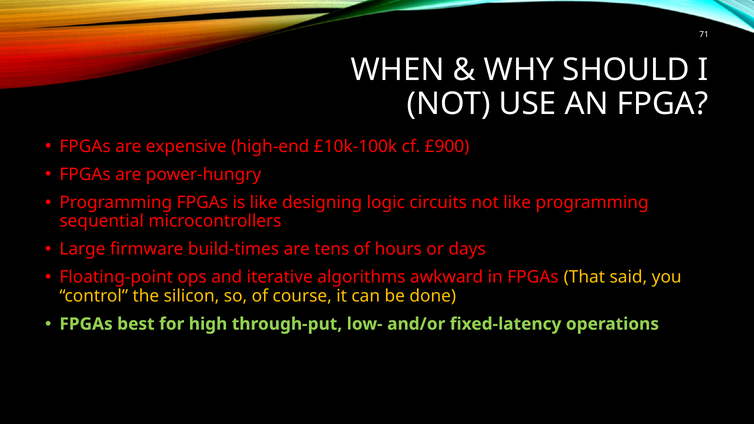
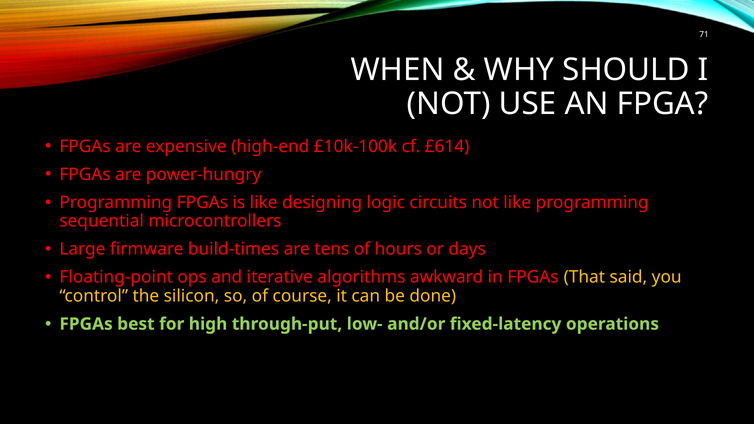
£900: £900 -> £614 (447, 146)
